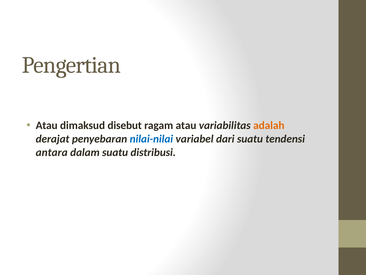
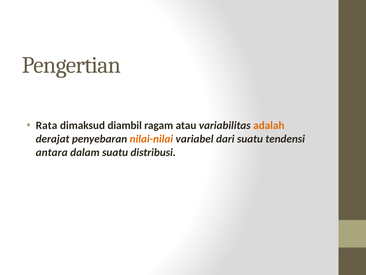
Atau: Atau -> Rata (47, 125)
disebut: disebut -> diambil (125, 125)
nilai-nilai colour: blue -> orange (151, 139)
